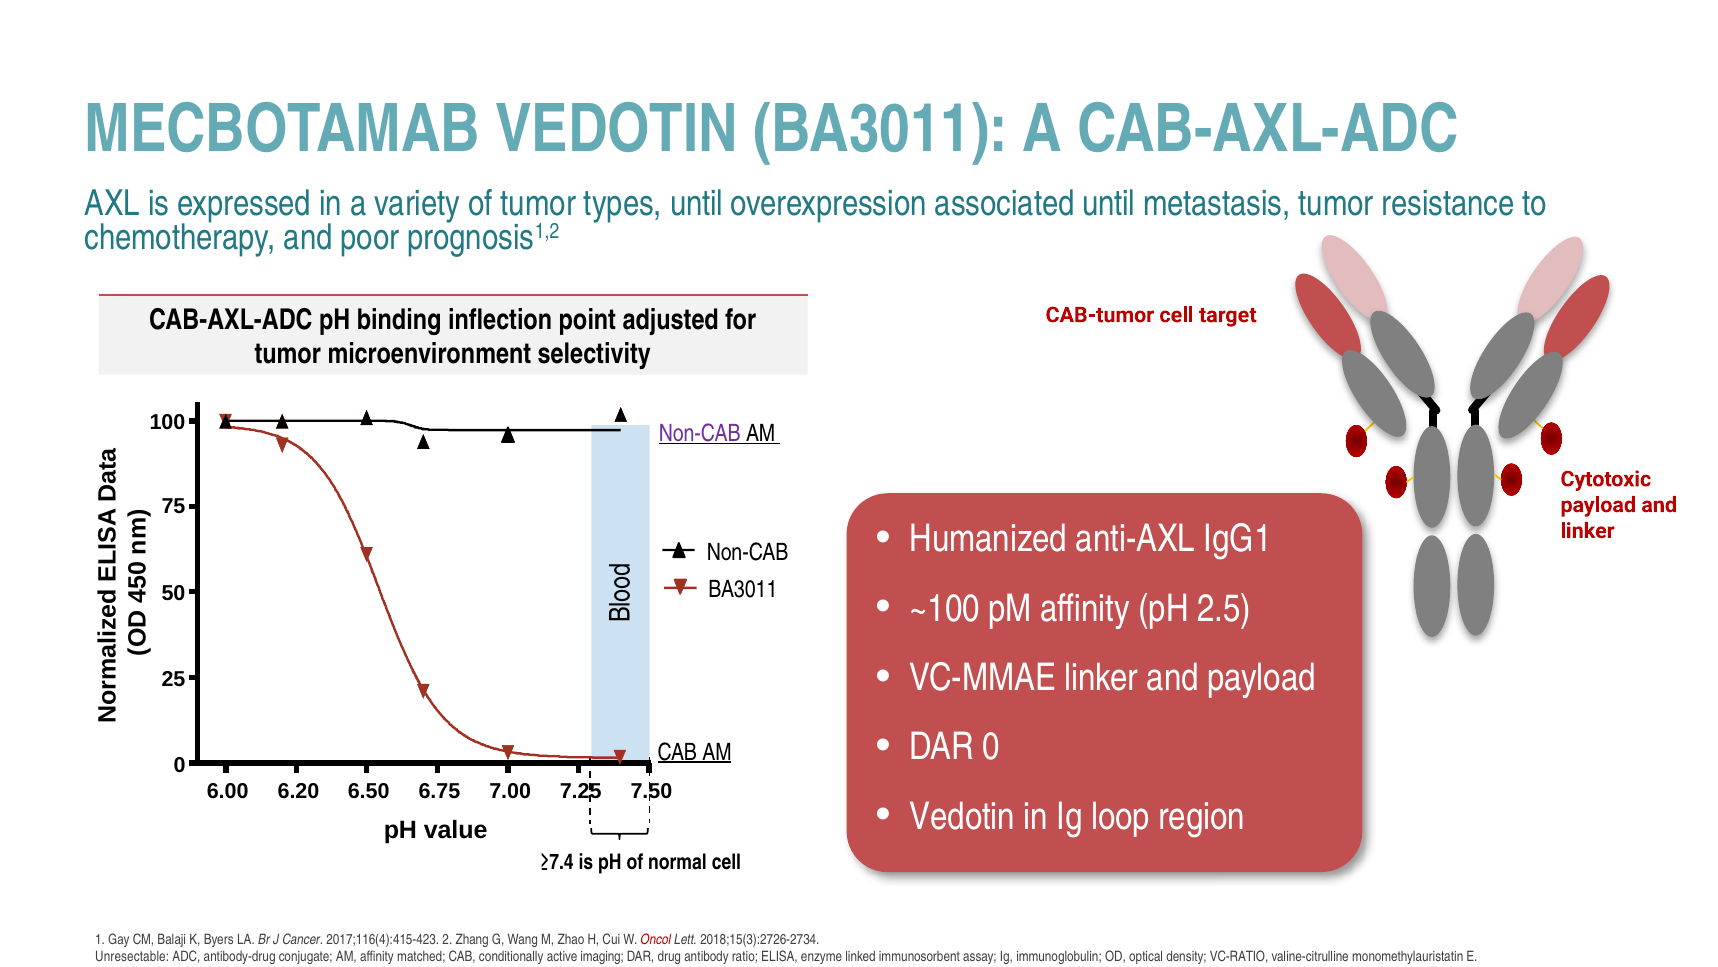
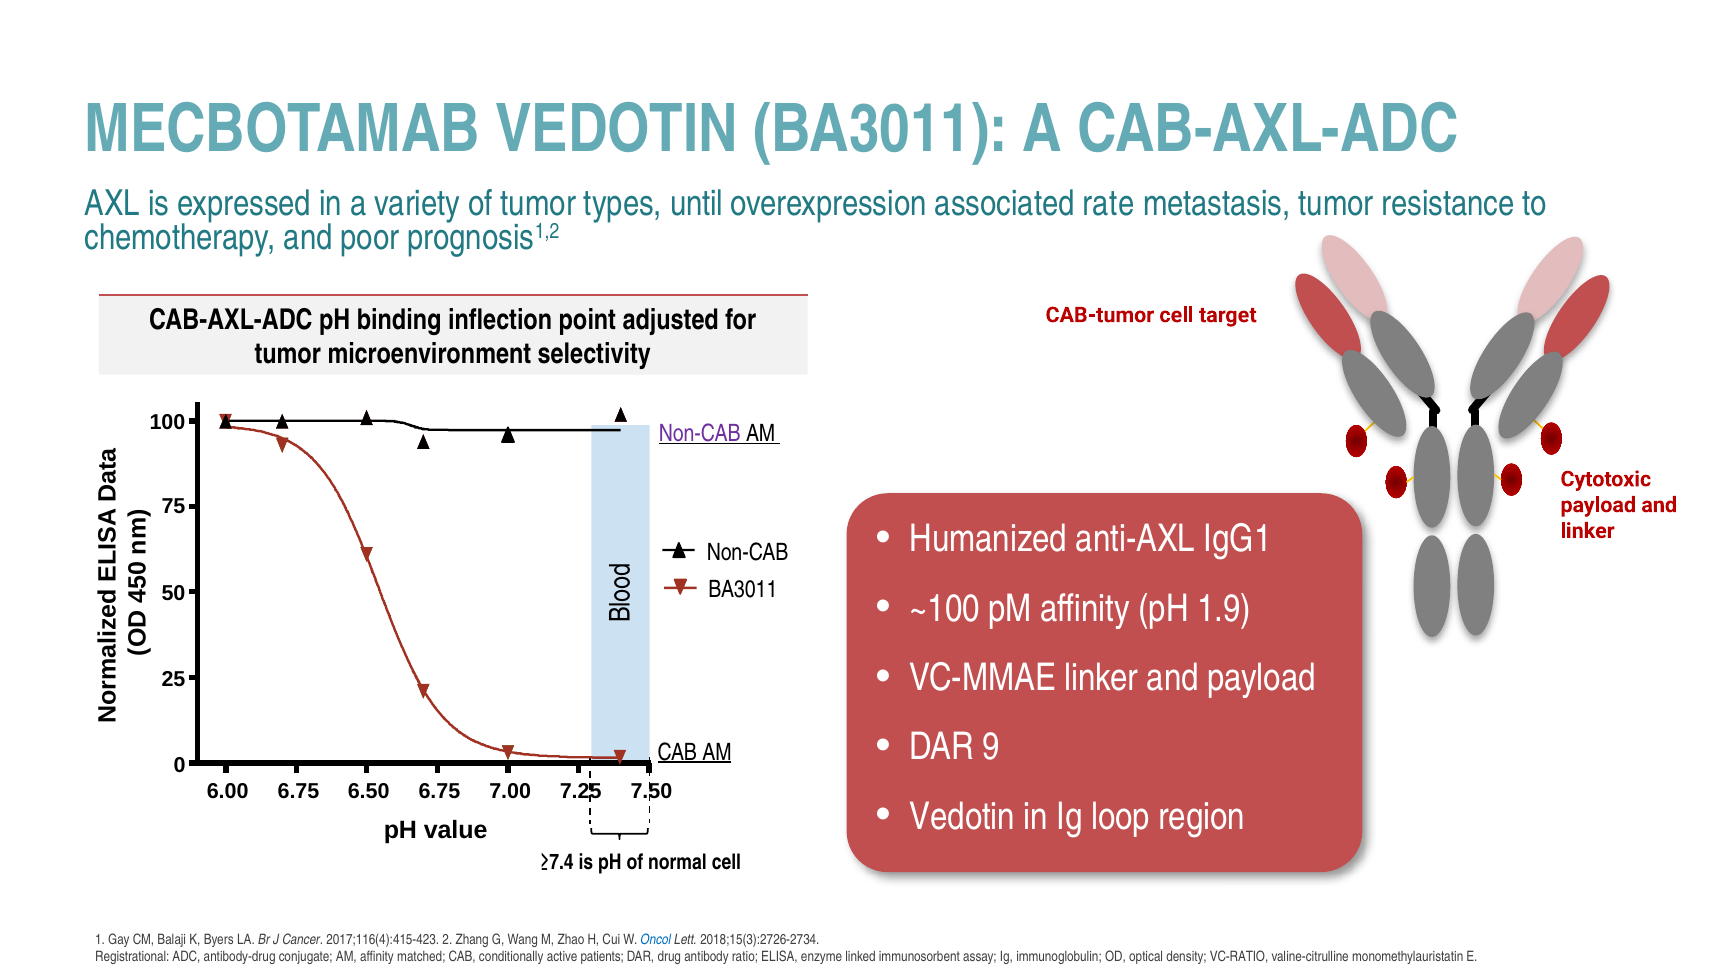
associated until: until -> rate (1109, 203)
2.5: 2.5 -> 1.9 (1224, 608)
DAR 0: 0 -> 9 (991, 747)
6.00 6.20: 6.20 -> 6.75 (298, 791)
Oncol colour: red -> blue (656, 939)
Unresectable: Unresectable -> Registrational (132, 956)
imaging: imaging -> patients (602, 956)
